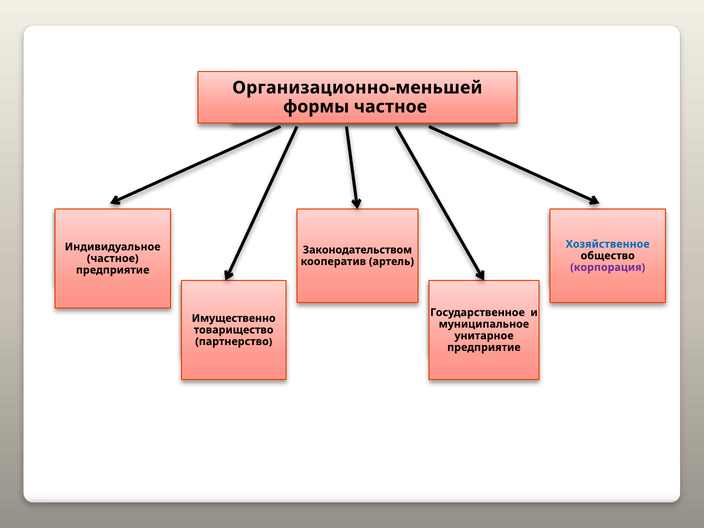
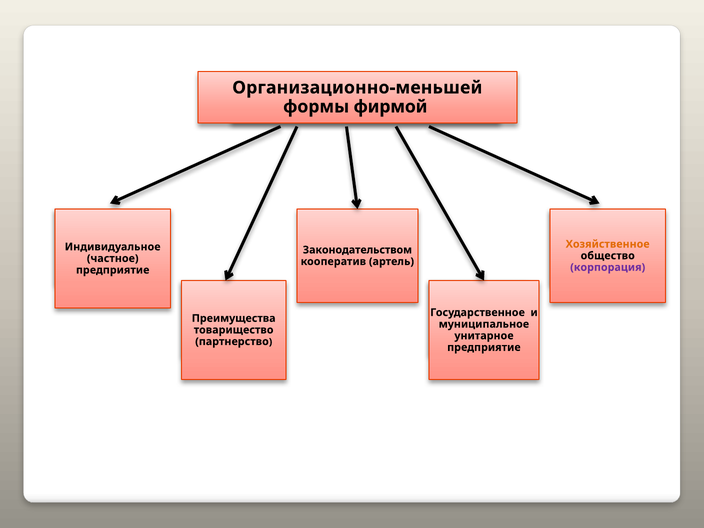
формы частное: частное -> фирмой (391, 107)
Хозяйственное colour: blue -> orange (608, 244)
Имущественно: Имущественно -> Преимущества (234, 318)
